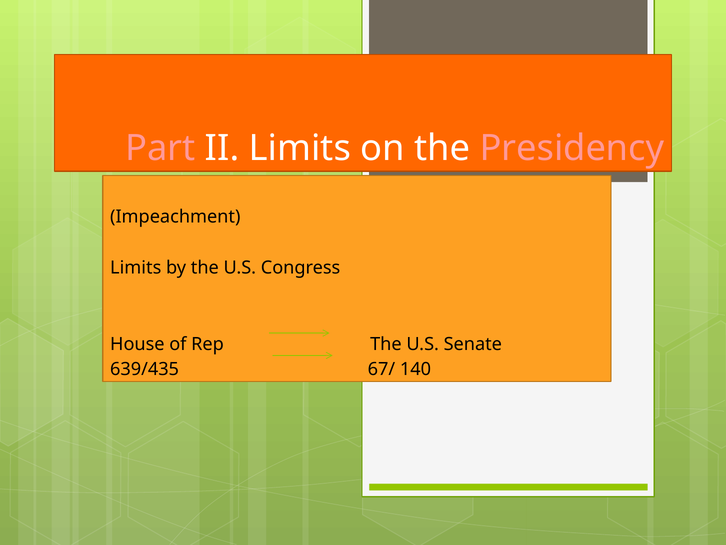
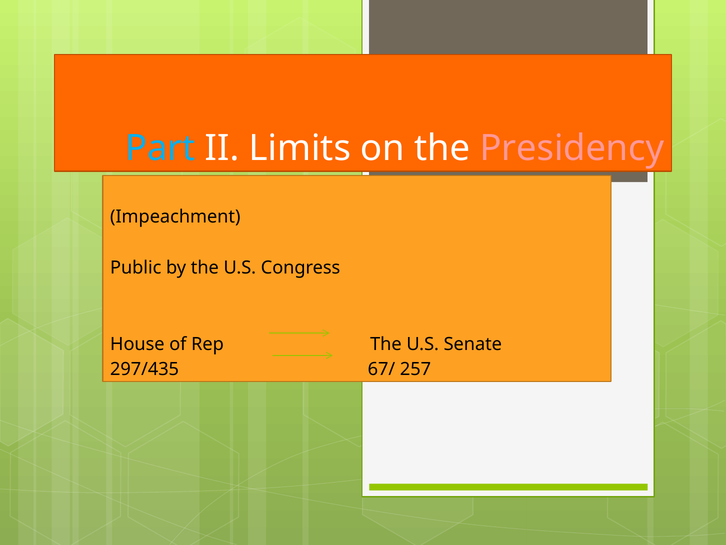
Part colour: pink -> light blue (160, 148)
Limits: Limits -> Public (136, 267)
639/435: 639/435 -> 297/435 (145, 369)
140: 140 -> 257 (415, 369)
